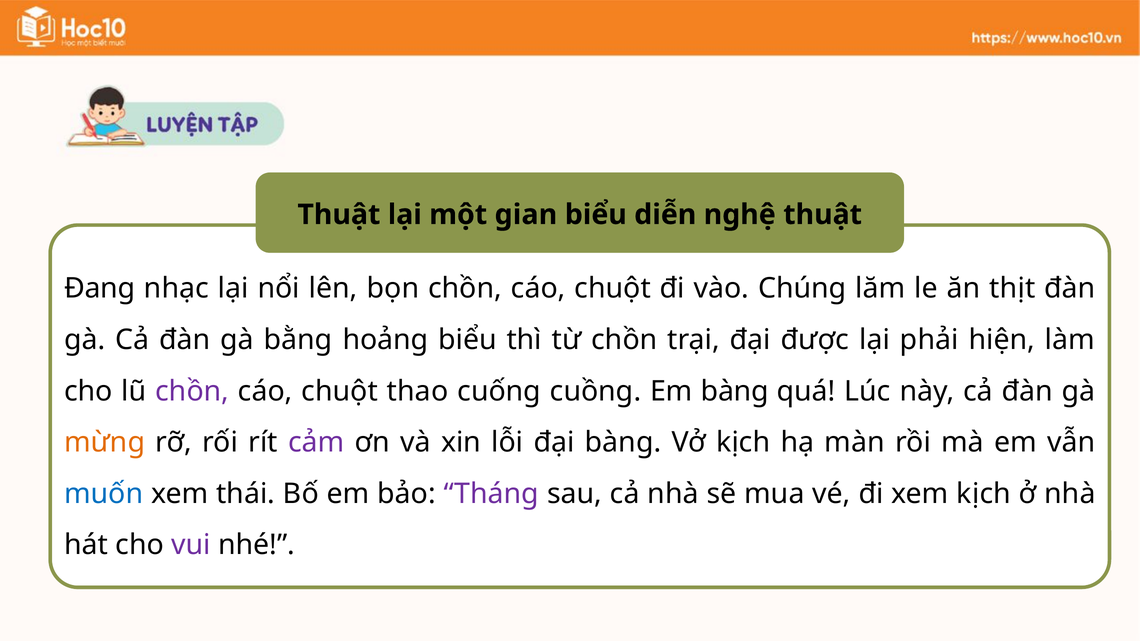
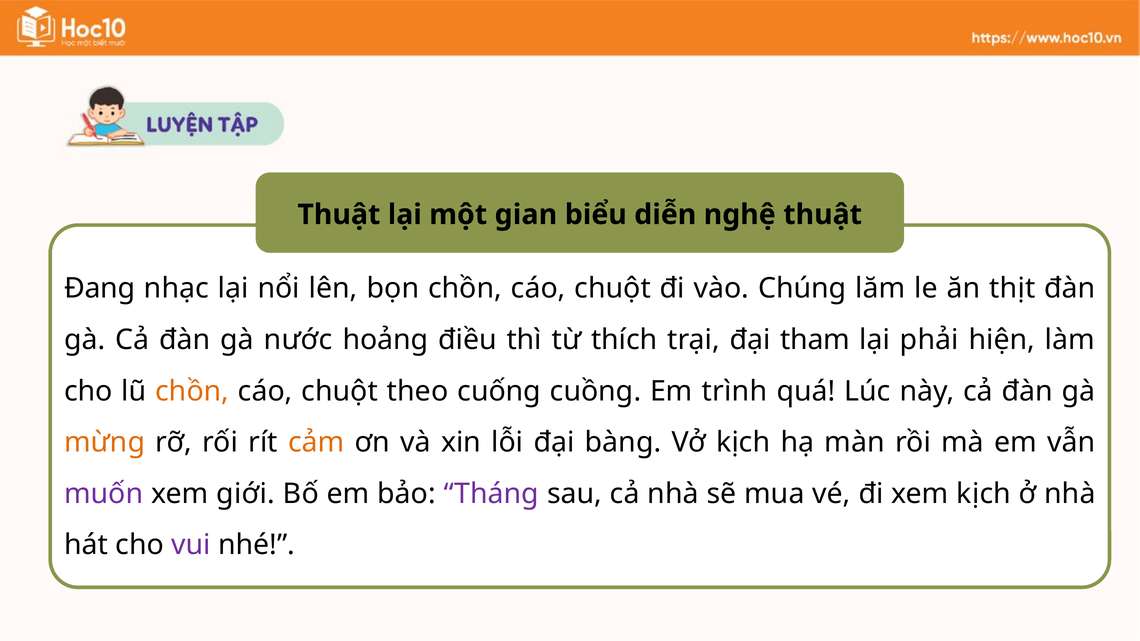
bằng: bằng -> nước (298, 340)
hoảng biểu: biểu -> điều (468, 340)
từ chồn: chồn -> thích (624, 340)
được: được -> tham (815, 340)
chồn colour: purple -> orange (192, 391)
thao: thao -> theo (418, 391)
Em bàng: bàng -> trình (735, 391)
cảm colour: purple -> orange (316, 443)
muốn colour: blue -> purple (104, 494)
thái: thái -> giới (246, 494)
